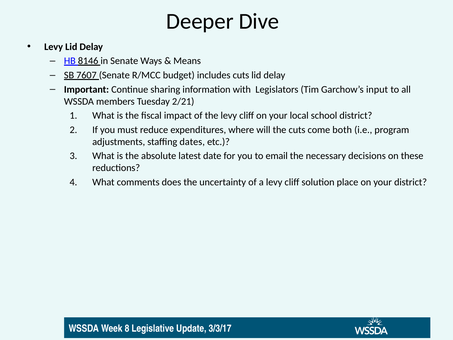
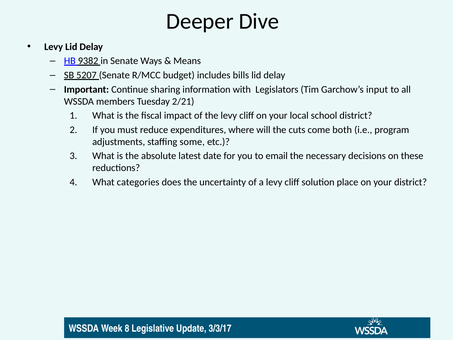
8146: 8146 -> 9382 (88, 61)
7607: 7607 -> 5207 (86, 75)
includes cuts: cuts -> bills (241, 75)
dates: dates -> some (192, 142)
comments: comments -> categories (138, 182)
